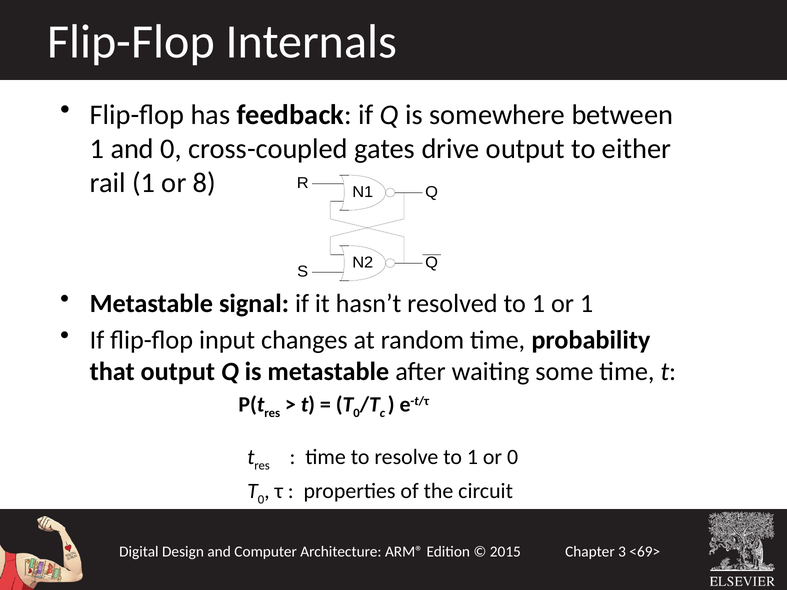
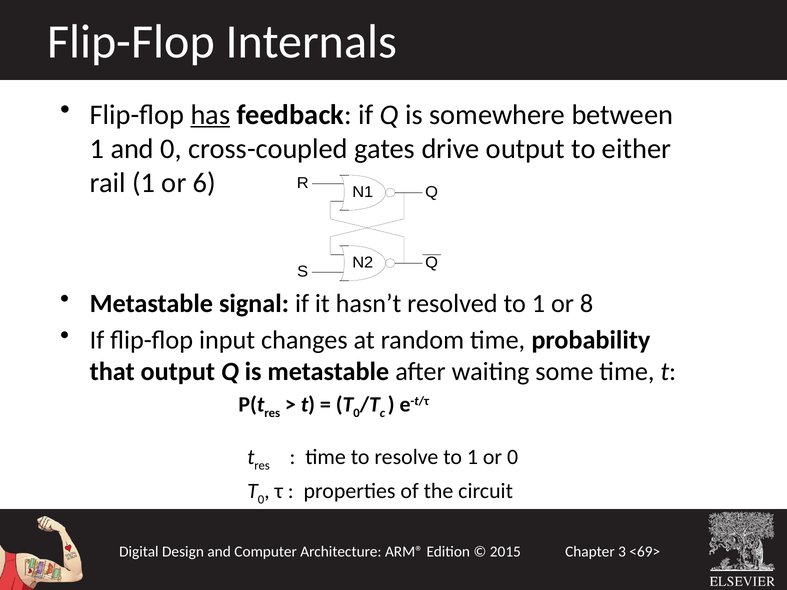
has underline: none -> present (210, 115)
8: 8 -> 6 (204, 183)
or 1: 1 -> 8 (587, 303)
